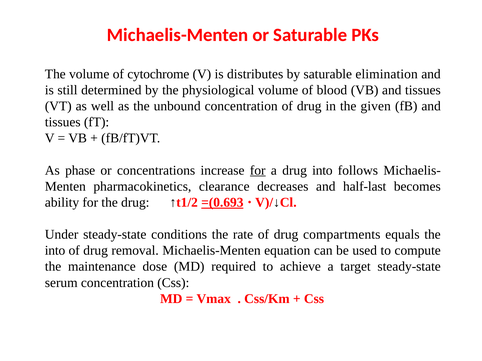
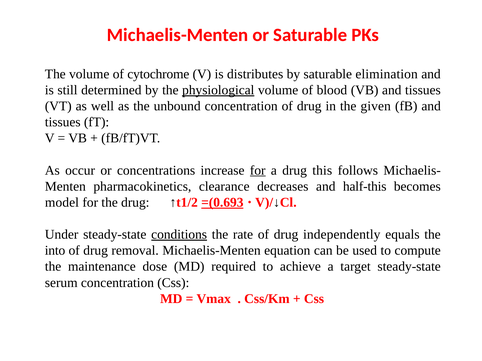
physiological underline: none -> present (218, 90)
phase: phase -> occur (80, 171)
drug into: into -> this (322, 171)
half-last: half-last -> half-this (365, 187)
ability: ability -> model (62, 203)
conditions underline: none -> present (179, 235)
compartments: compartments -> independently (342, 235)
